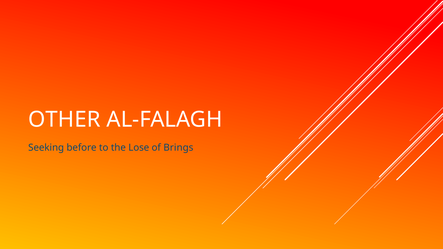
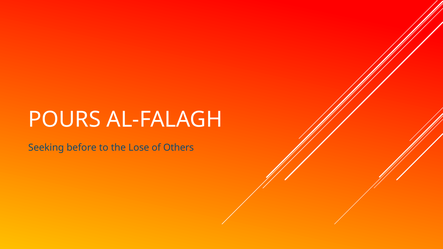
OTHER: OTHER -> POURS (65, 119)
Brings: Brings -> Others (179, 148)
